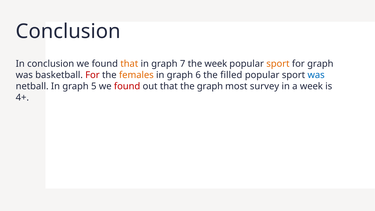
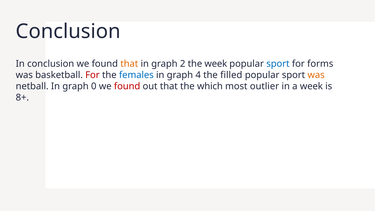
7: 7 -> 2 (183, 64)
sport colour: orange -> blue (278, 64)
for graph: graph -> forms (320, 64)
females colour: orange -> blue (136, 75)
6: 6 -> 4 (198, 75)
was colour: blue -> orange (316, 75)
5: 5 -> 0 (94, 86)
the graph: graph -> which (210, 86)
survey: survey -> outlier (265, 86)
4+: 4+ -> 8+ (22, 98)
